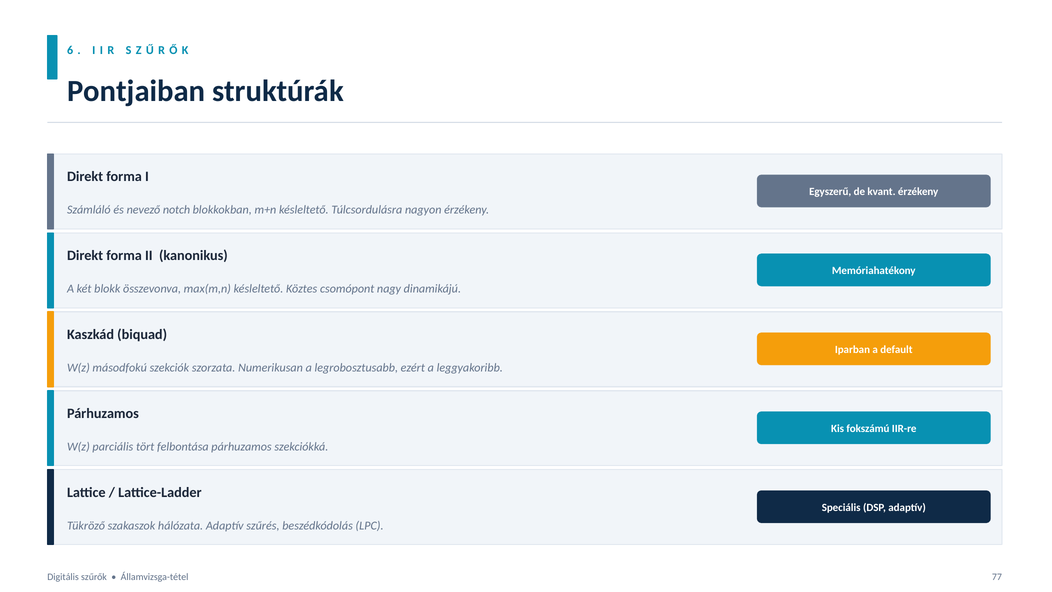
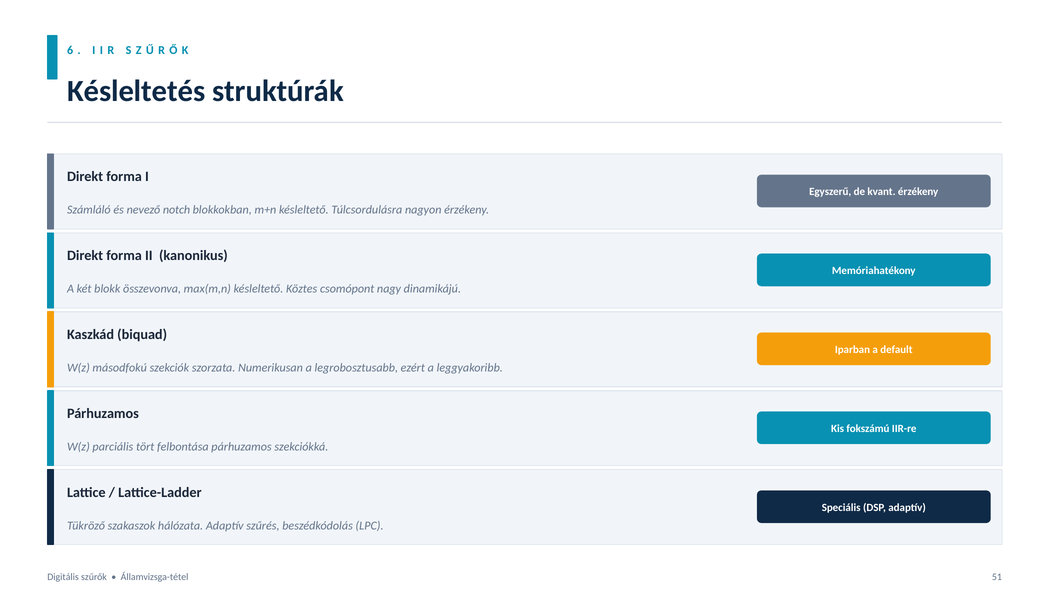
Pontjaiban: Pontjaiban -> Késleltetés (136, 91)
77: 77 -> 51 (997, 577)
